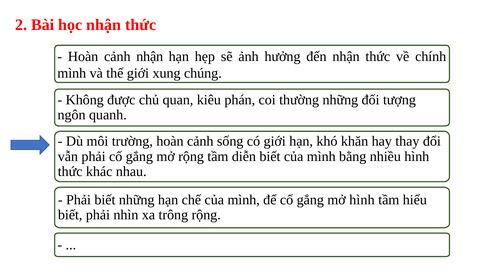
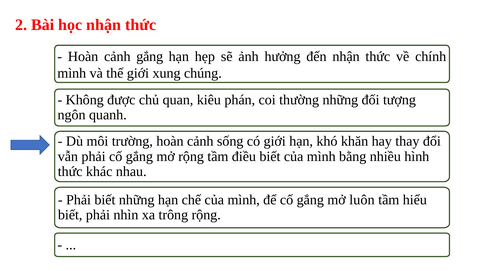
cảnh nhận: nhận -> gắng (150, 56)
diễn: diễn -> điều (244, 156)
mở hình: hình -> luôn (362, 200)
